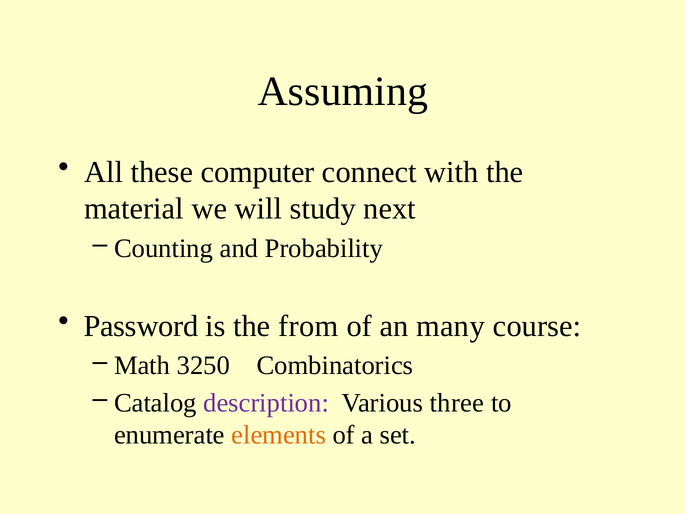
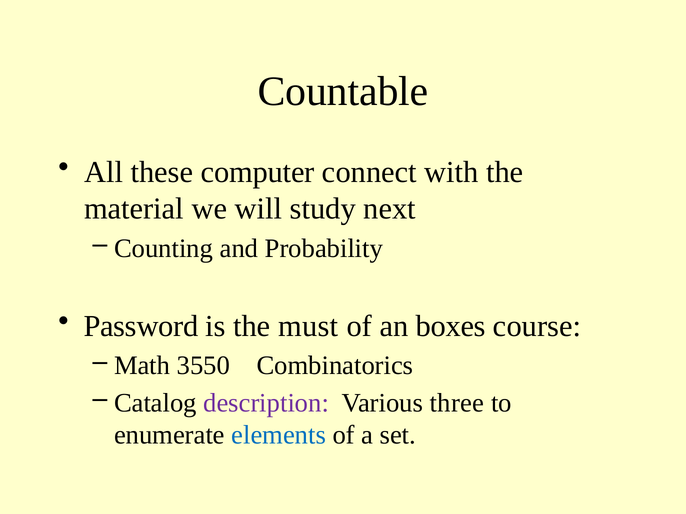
Assuming: Assuming -> Countable (343, 92)
from: from -> must (308, 327)
many: many -> boxes (451, 327)
3250: 3250 -> 3550 (204, 366)
elements colour: orange -> blue (279, 435)
